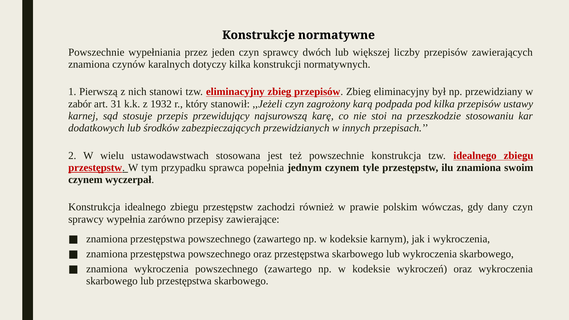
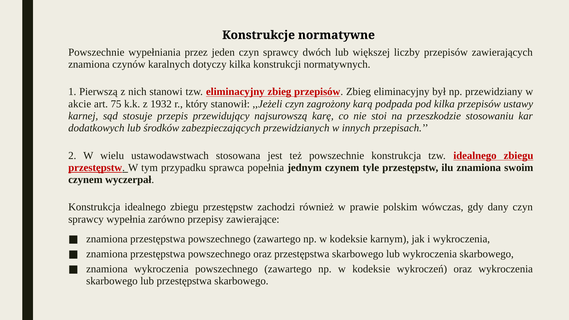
zabór: zabór -> akcie (80, 104)
31: 31 -> 75 (116, 104)
